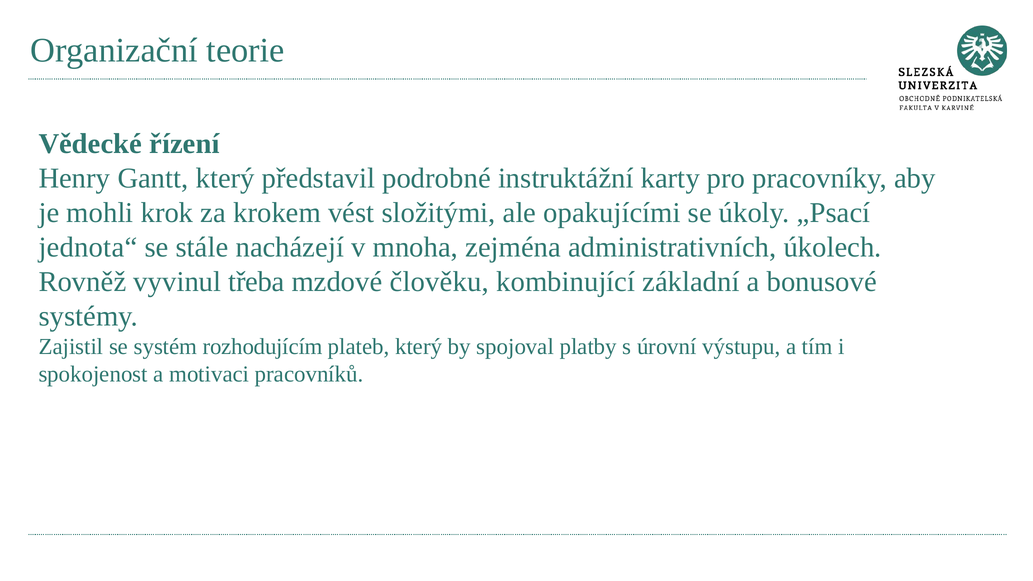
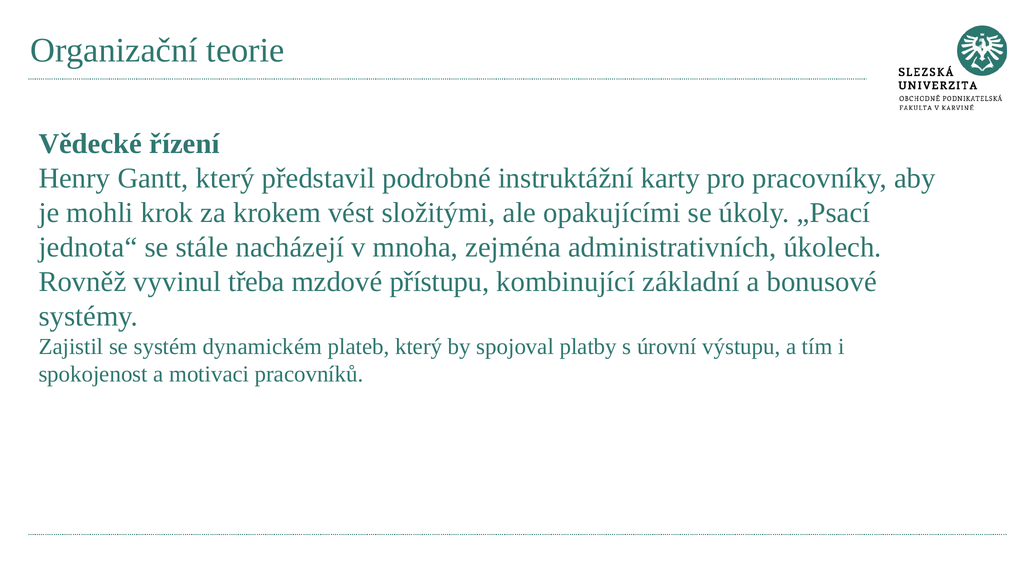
člověku: člověku -> přístupu (439, 282)
rozhodujícím: rozhodujícím -> dynamickém (262, 347)
